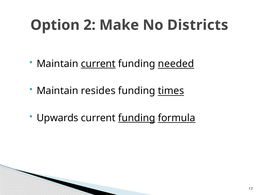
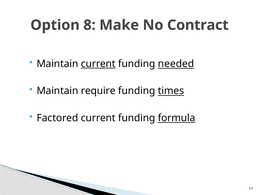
2: 2 -> 8 (90, 25)
Districts: Districts -> Contract (198, 25)
resides: resides -> require (98, 90)
Upwards: Upwards -> Factored (57, 117)
funding underline: present -> none (137, 117)
